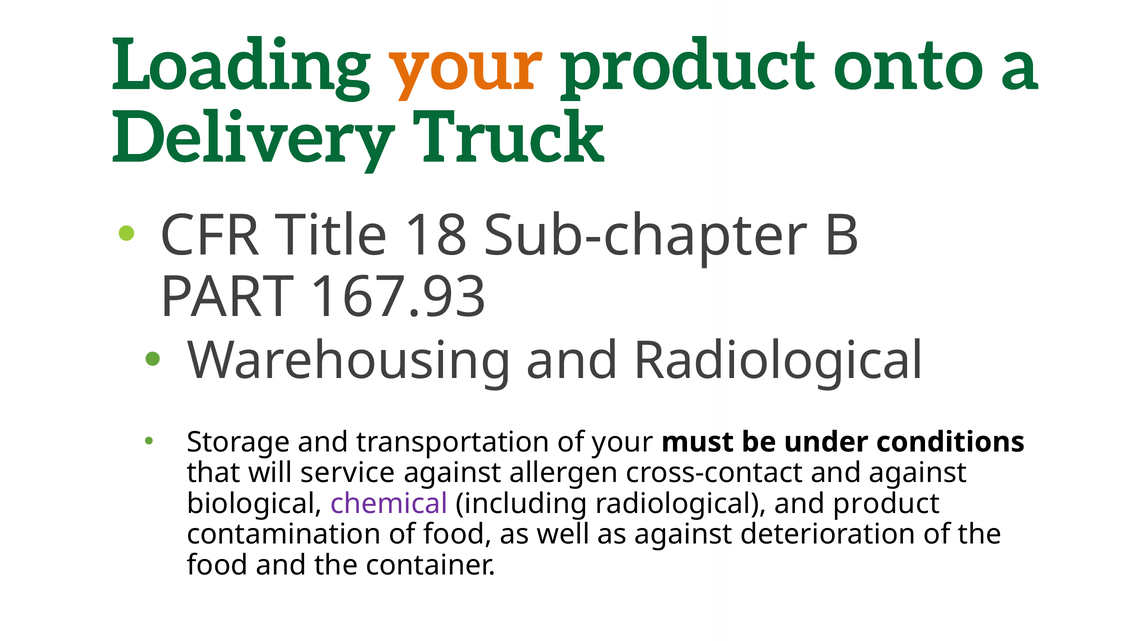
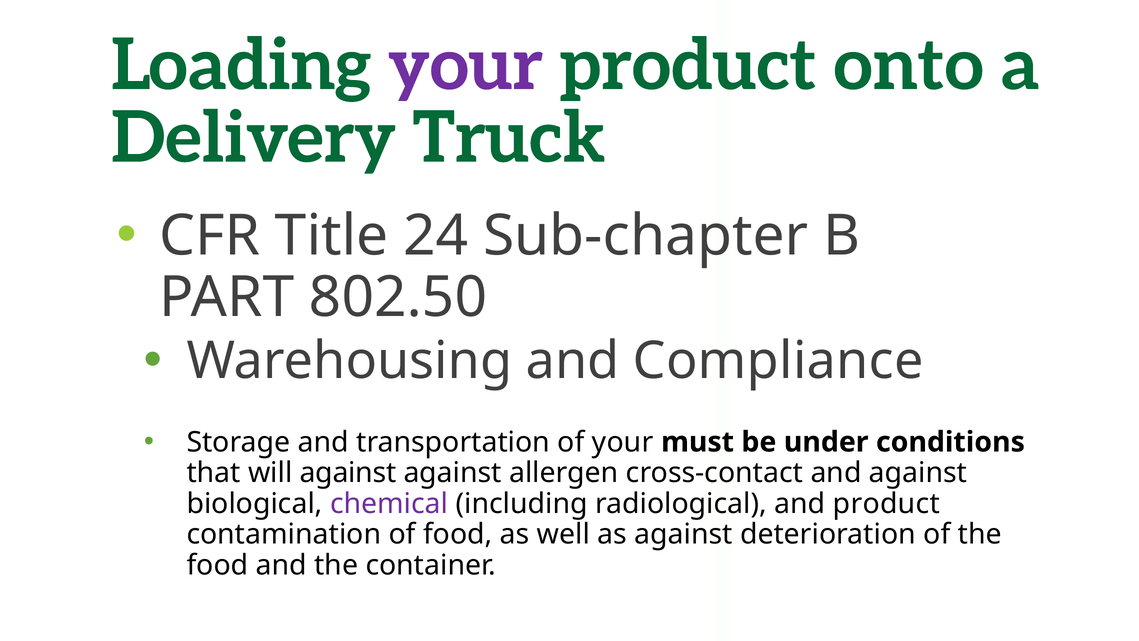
your colour: orange -> purple (466, 66)
18: 18 -> 24 (436, 236)
167.93: 167.93 -> 802.50 (398, 297)
and Radiological: Radiological -> Compliance (778, 361)
will service: service -> against (348, 473)
